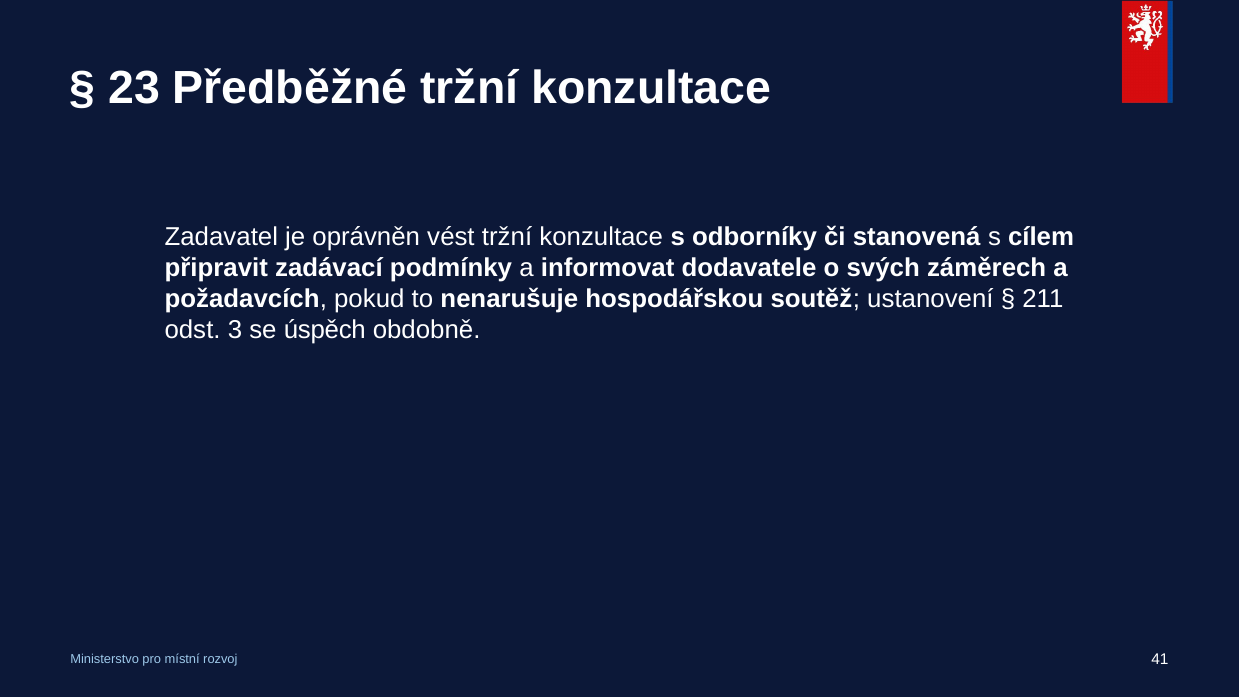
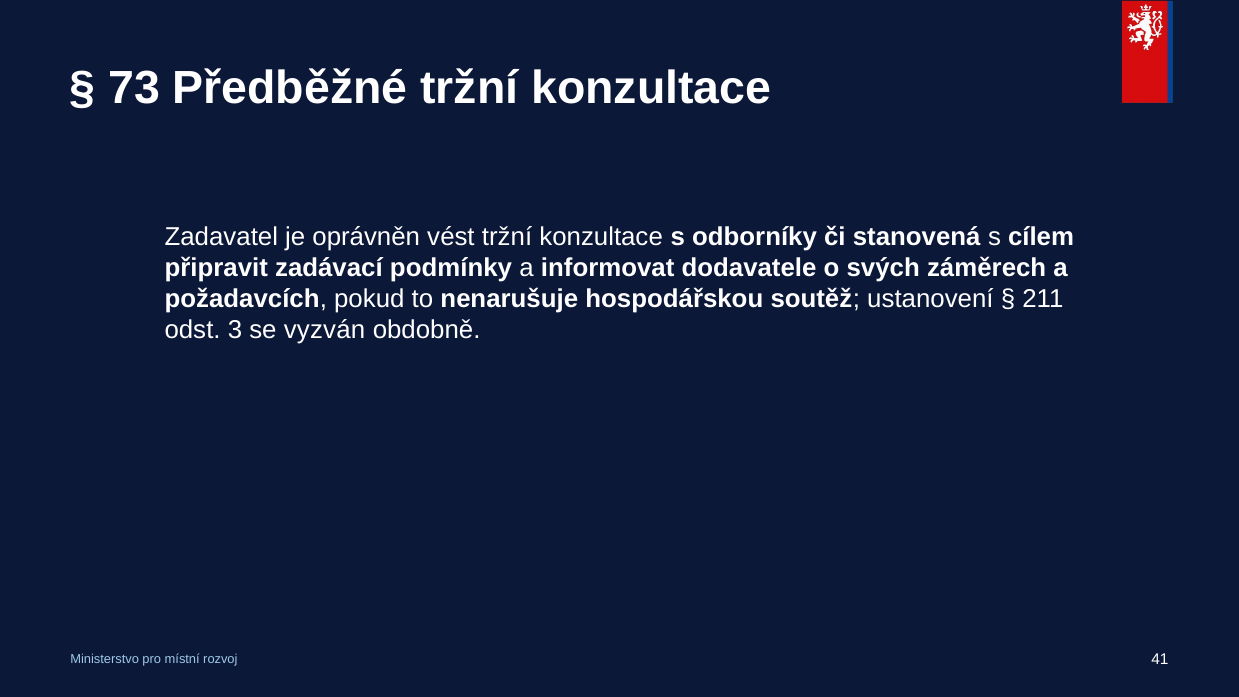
23: 23 -> 73 (134, 88)
úspěch: úspěch -> vyzván (325, 330)
